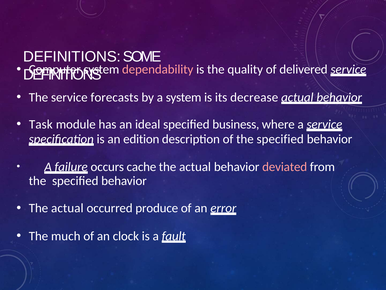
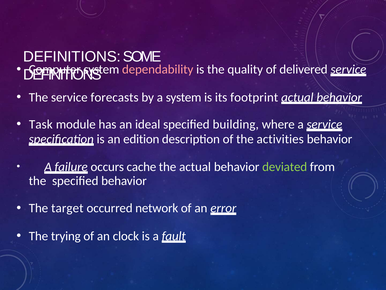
decrease: decrease -> footprint (254, 97)
business: business -> building (236, 124)
of the specified: specified -> activities (280, 139)
deviated colour: pink -> light green (285, 167)
actual: actual -> target (67, 208)
produce: produce -> network (157, 208)
much: much -> trying (66, 236)
